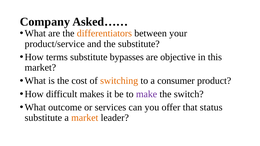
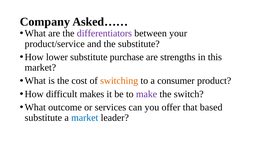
differentiators colour: orange -> purple (104, 33)
terms: terms -> lower (57, 57)
bypasses: bypasses -> purchase (127, 57)
objective: objective -> strengths (178, 57)
status: status -> based (211, 107)
market colour: orange -> blue (85, 118)
